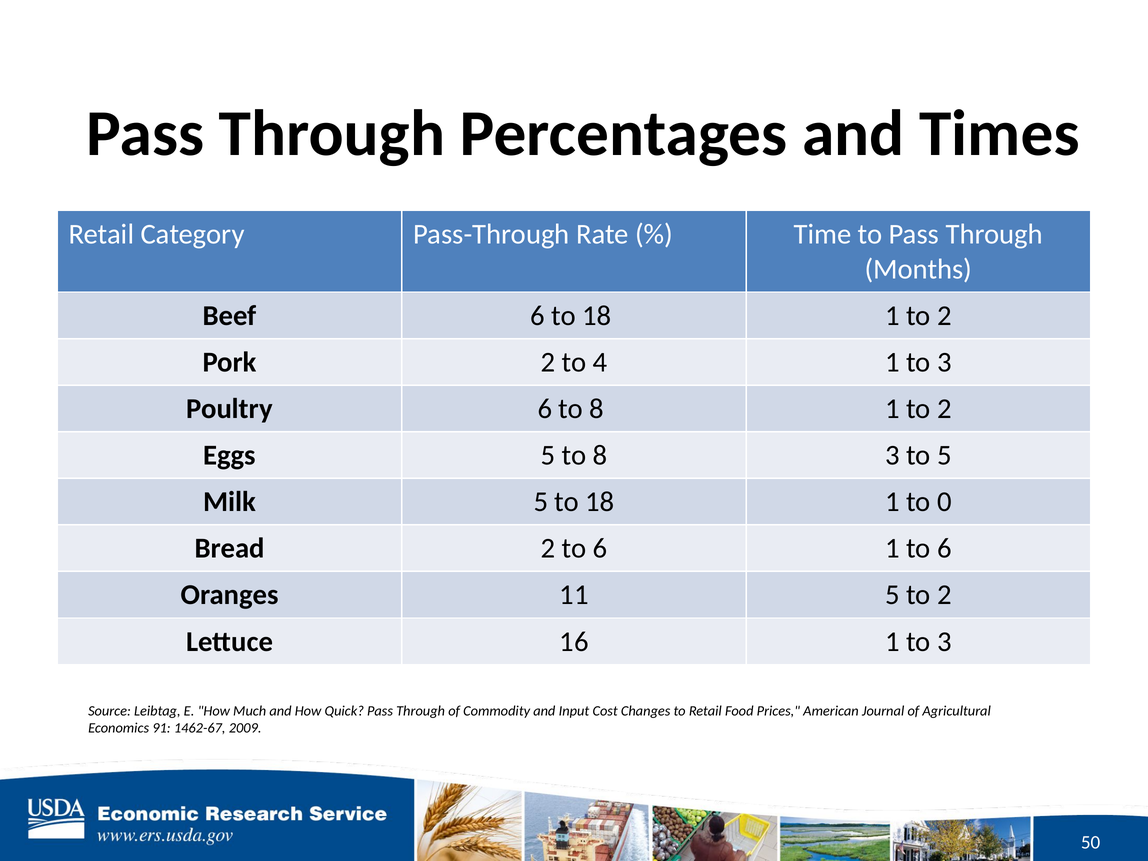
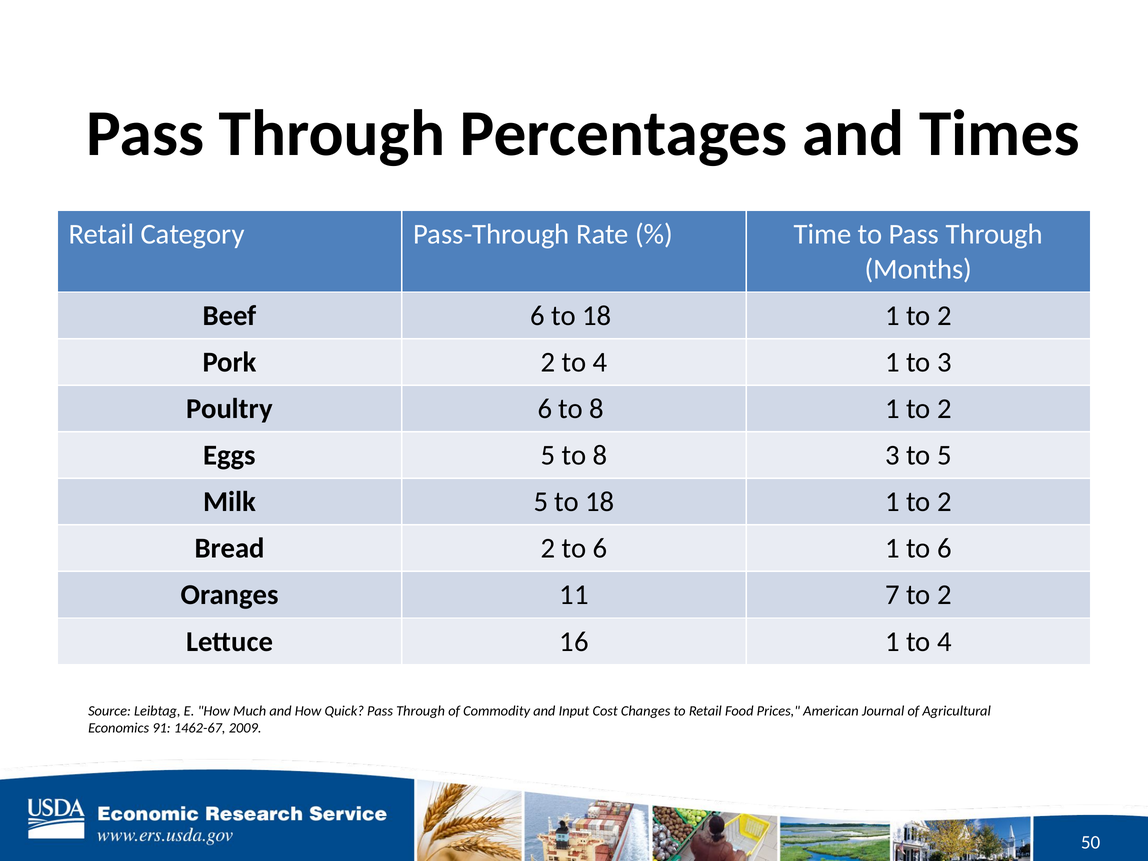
0: 0 -> 2 (944, 502)
11 5: 5 -> 7 (892, 595)
16 1 to 3: 3 -> 4 (944, 642)
